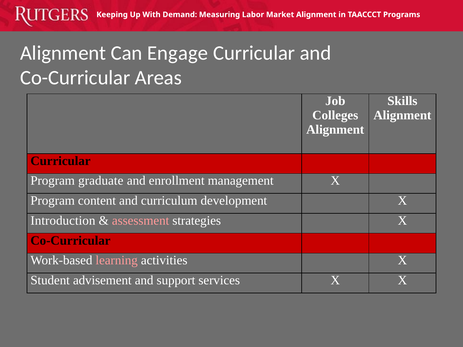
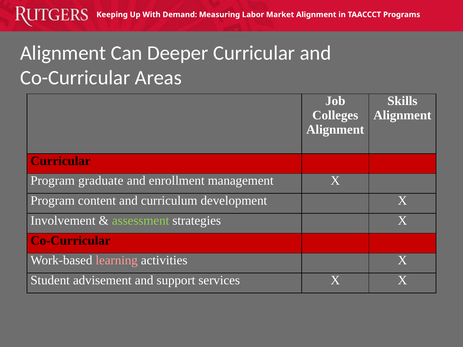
Engage: Engage -> Deeper (178, 53)
Introduction: Introduction -> Involvement (63, 221)
assessment colour: pink -> light green (141, 221)
